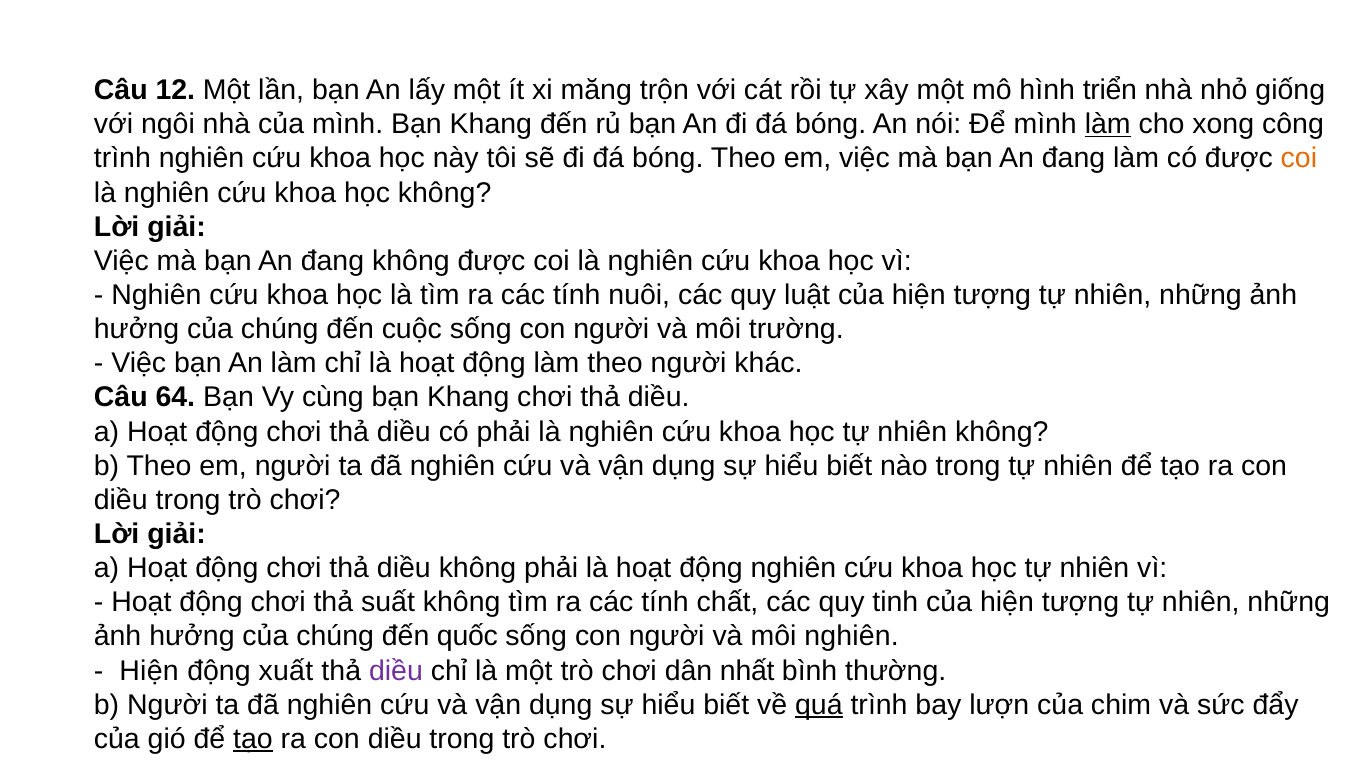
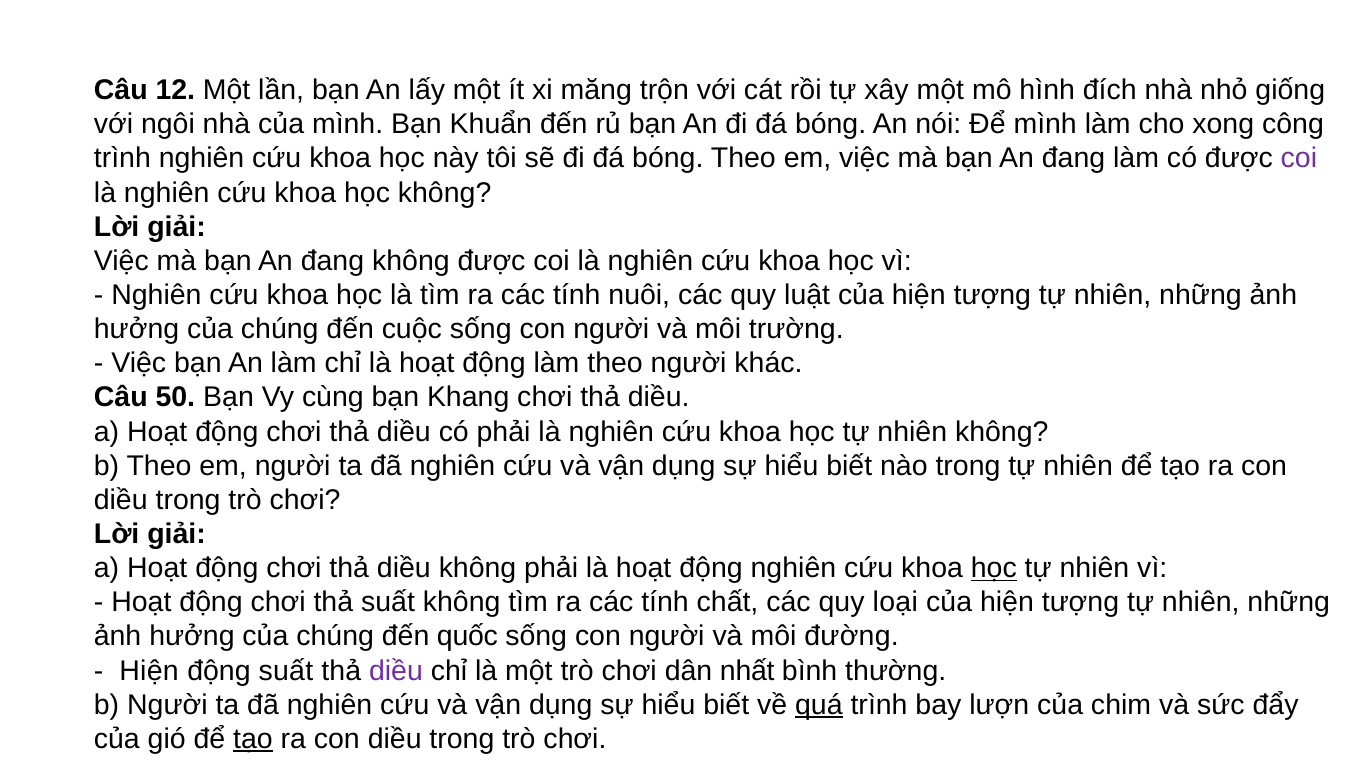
triển: triển -> đích (1110, 90)
mình Bạn Khang: Khang -> Khuẩn (491, 124)
làm underline: present -> none (1108, 124)
coi colour: orange -> purple (1299, 159)
64: 64 -> 50 (175, 398)
học underline: none -> present (994, 569)
tinh: tinh -> loại (895, 603)
môi nghiên: nghiên -> đường (852, 637)
động xuất: xuất -> suất (286, 671)
